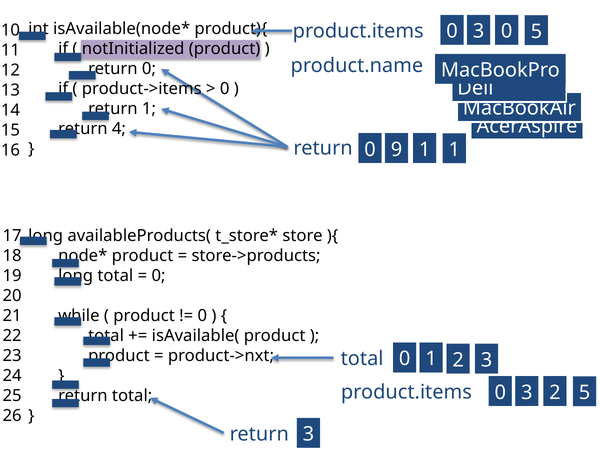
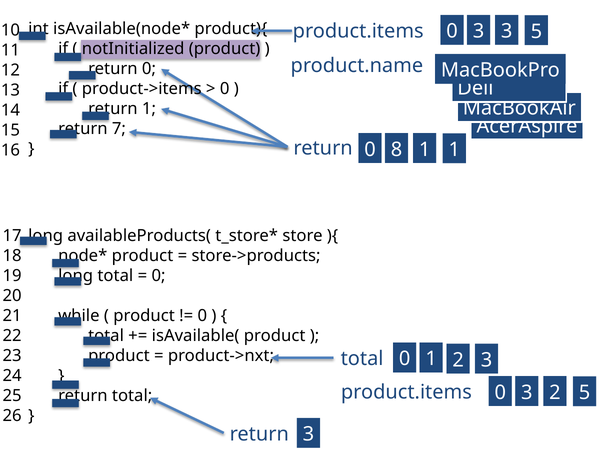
3 0: 0 -> 3 (507, 31)
4: 4 -> 7 (119, 129)
9: 9 -> 8 (397, 149)
